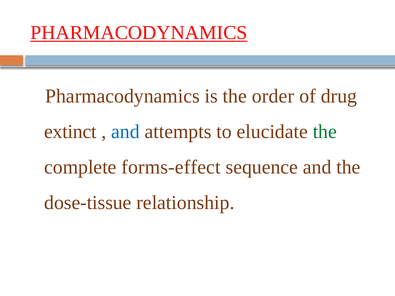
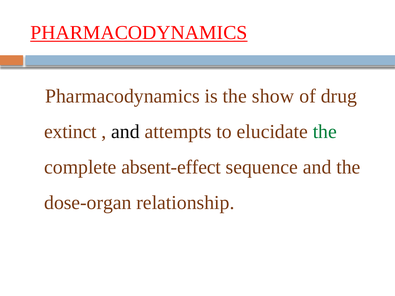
order: order -> show (273, 96)
and colour: blue -> black (125, 132)
forms-effect: forms-effect -> absent-effect (171, 167)
dose-tissue: dose-tissue -> dose-organ (88, 203)
